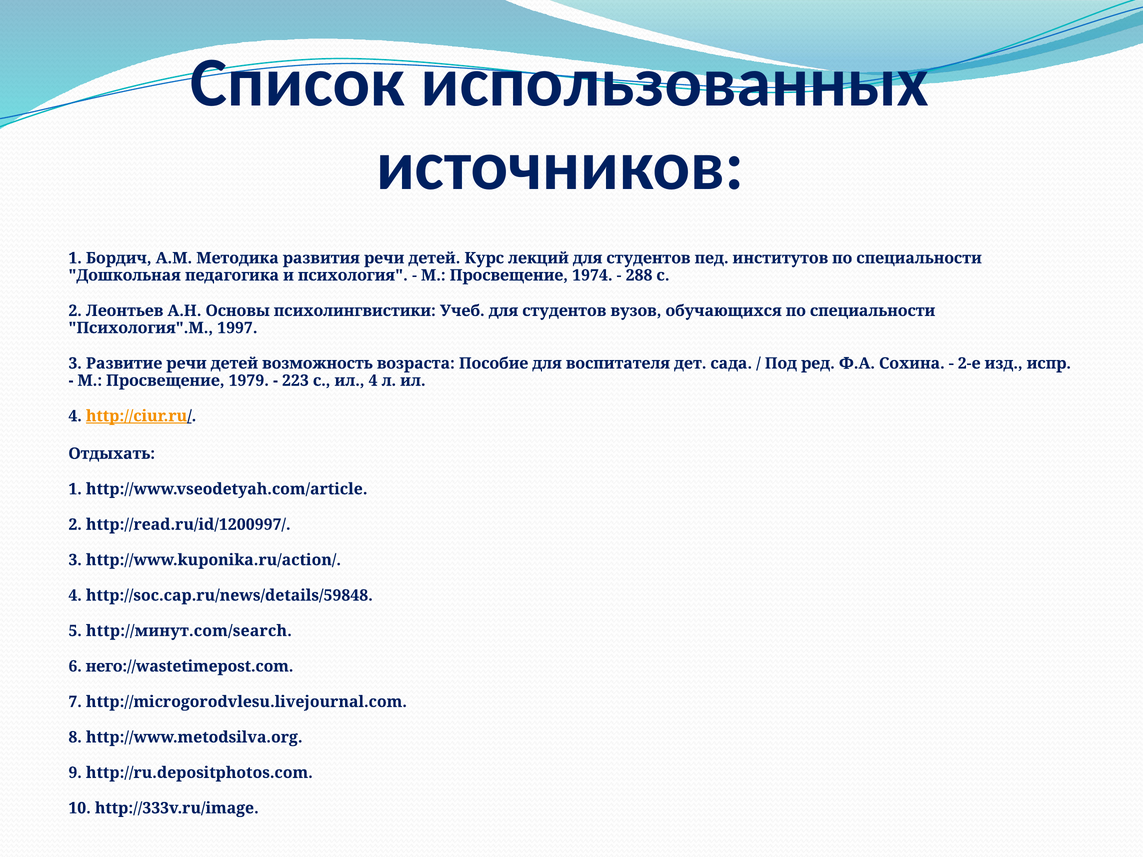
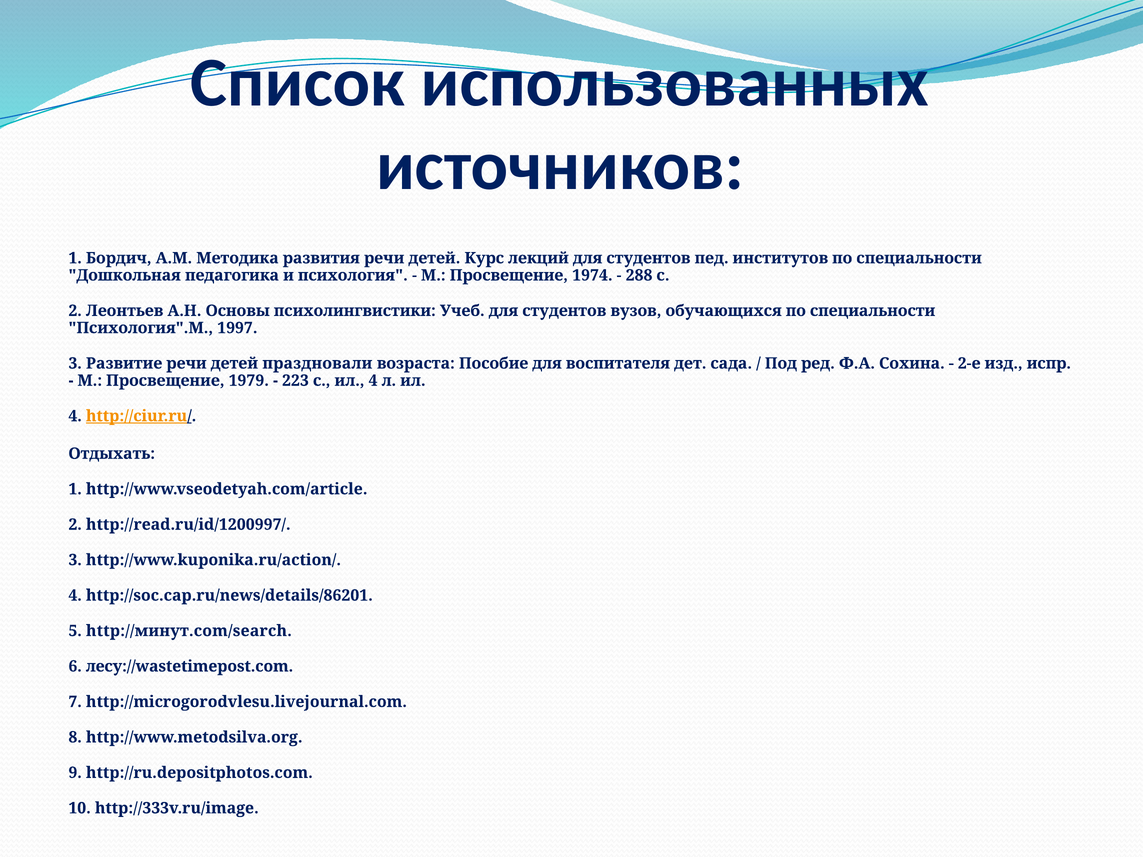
возможность: возможность -> праздновали (317, 363)
http://soc.cap.ru/news/details/59848: http://soc.cap.ru/news/details/59848 -> http://soc.cap.ru/news/details/86201 (229, 596)
него://wastetimepost.com: него://wastetimepost.com -> лесу://wastetimepost.com (190, 667)
